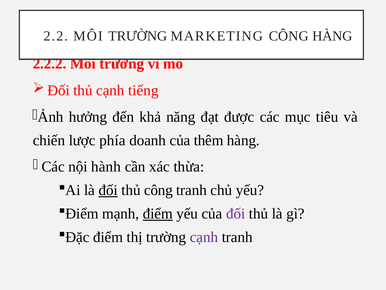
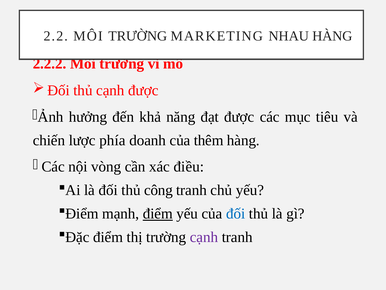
MARKETING CÔNG: CÔNG -> NHAU (289, 36)
cạnh tiếng: tiếng -> được (143, 90)
hành: hành -> vòng (106, 166)
thừa: thừa -> điều (189, 166)
đối underline: present -> none (108, 190)
đối colour: purple -> blue (236, 213)
